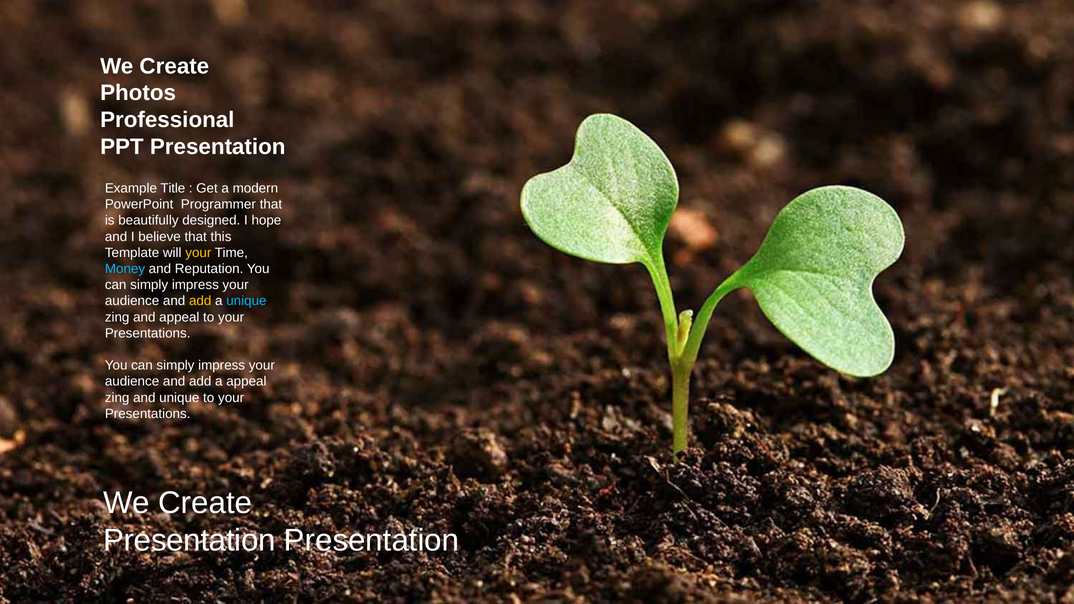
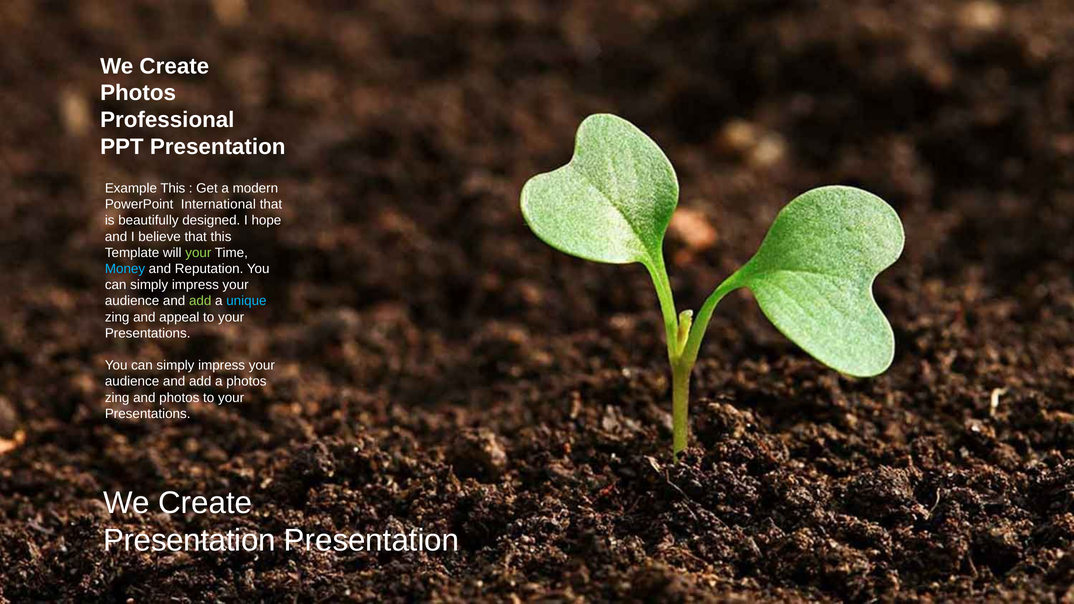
Example Title: Title -> This (173, 188)
Programmer: Programmer -> International (218, 204)
your colour: yellow -> light green (198, 253)
add colour: yellow -> light green (200, 301)
a appeal: appeal -> photos (246, 382)
and unique: unique -> photos (179, 398)
